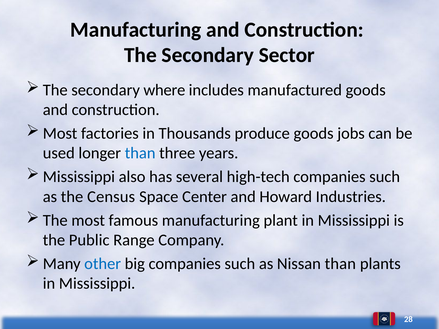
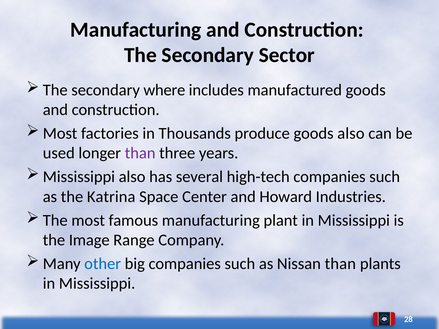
goods jobs: jobs -> also (351, 134)
than colour: blue -> purple (140, 153)
Census: Census -> Katrina (111, 197)
Public: Public -> Image (89, 240)
